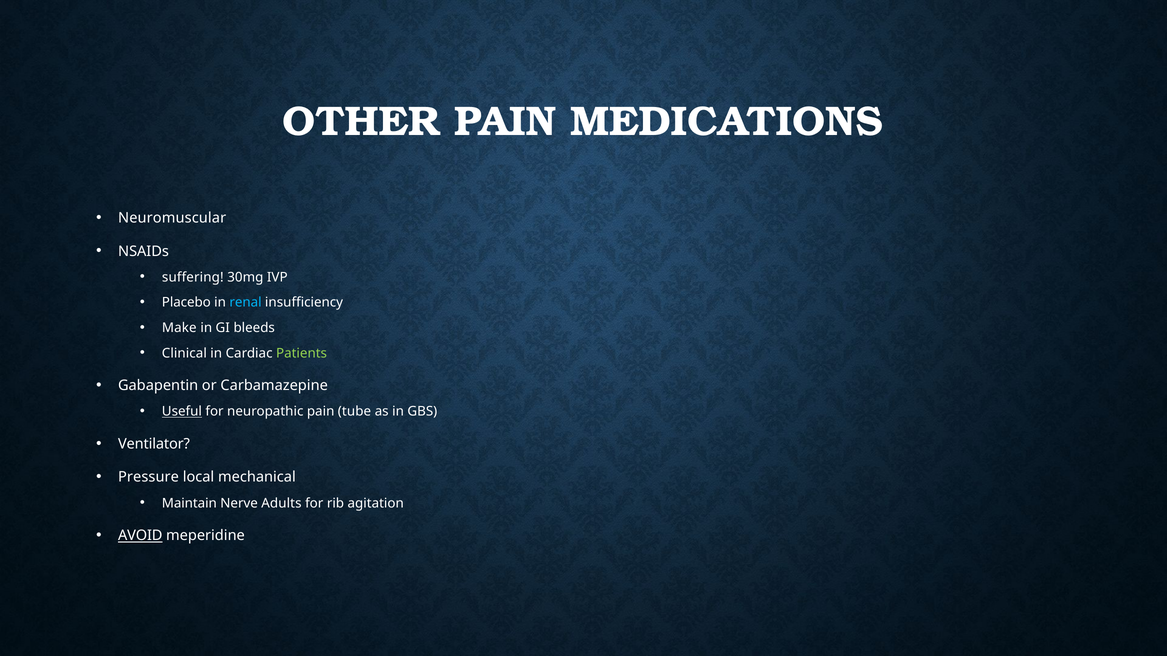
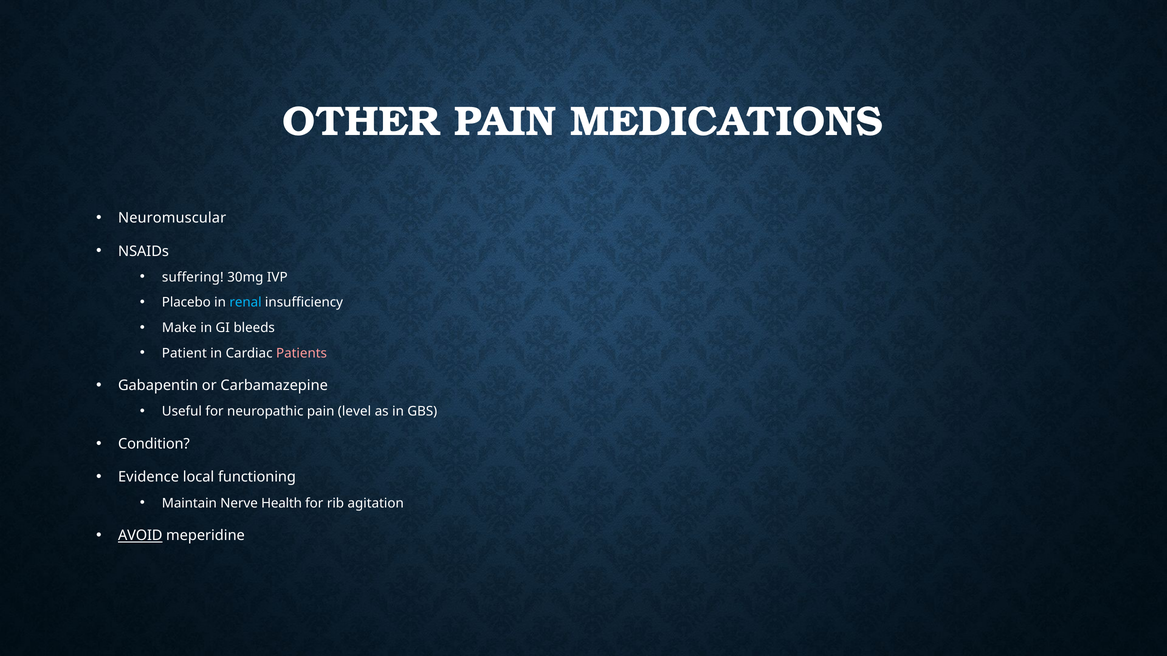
Clinical: Clinical -> Patient (184, 353)
Patients colour: light green -> pink (302, 353)
Useful underline: present -> none (182, 412)
tube: tube -> level (354, 412)
Ventilator: Ventilator -> Condition (154, 444)
Pressure: Pressure -> Evidence (149, 477)
mechanical: mechanical -> functioning (257, 477)
Adults: Adults -> Health (282, 503)
